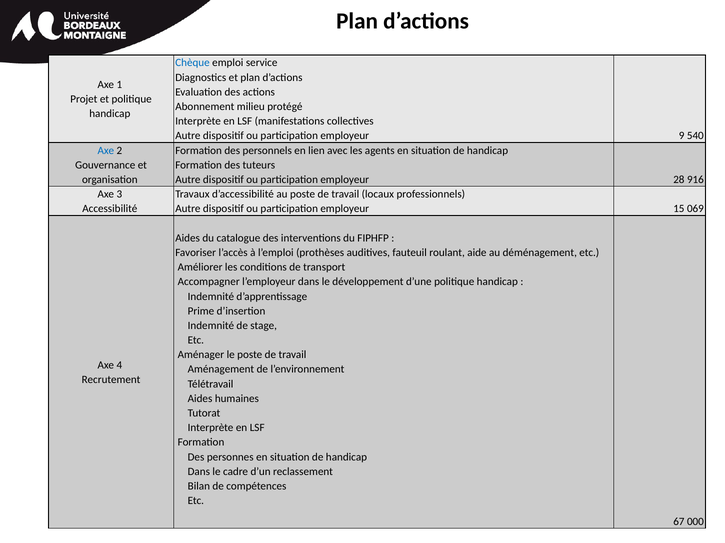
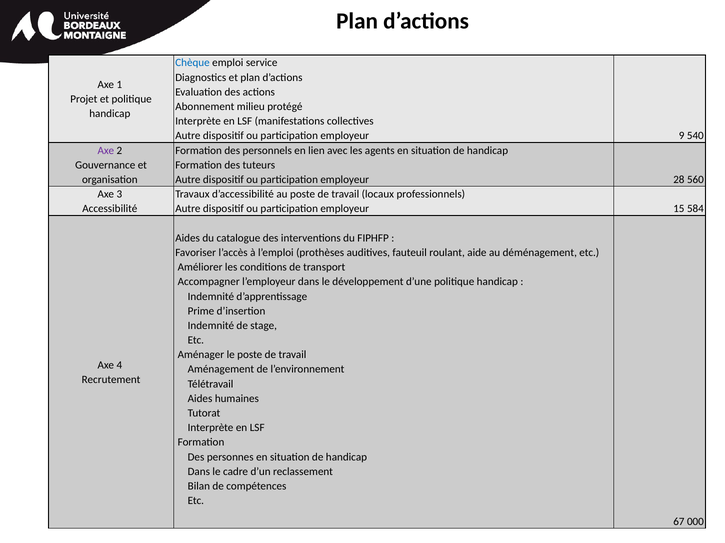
Axe colour: blue -> purple (106, 151)
916: 916 -> 560 (695, 180)
069: 069 -> 584 (695, 209)
